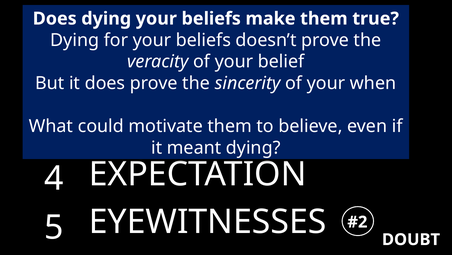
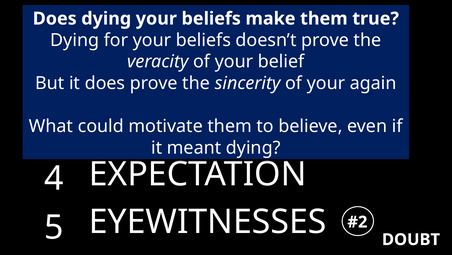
when: when -> again (373, 83)
